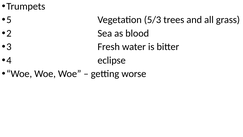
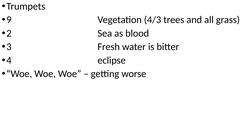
5: 5 -> 9 (9, 20)
5/3: 5/3 -> 4/3 (153, 20)
